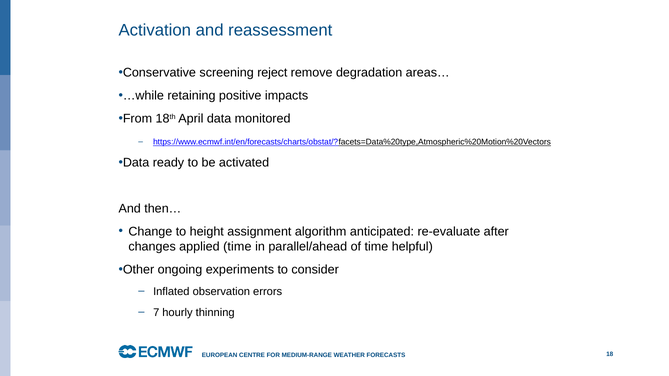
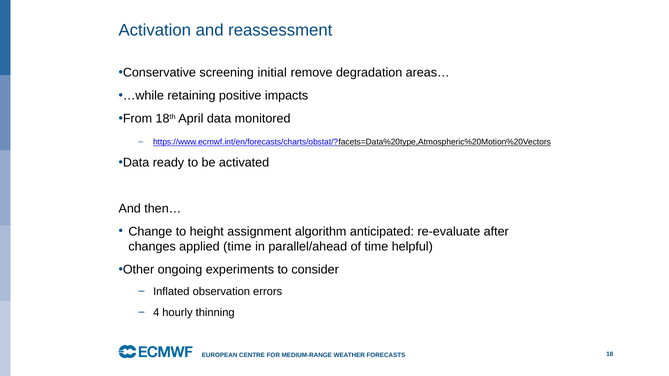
reject: reject -> initial (272, 73)
7: 7 -> 4 (156, 313)
